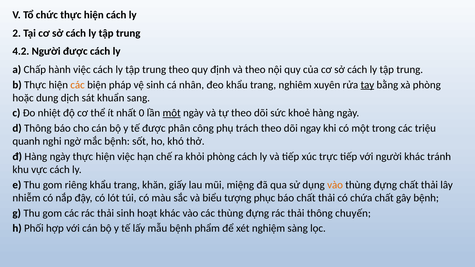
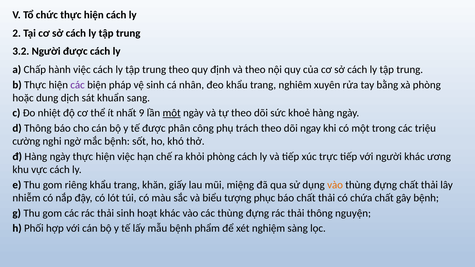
4.2: 4.2 -> 3.2 (21, 51)
các colour: orange -> purple (78, 85)
tay underline: present -> none (367, 85)
0: 0 -> 9 (142, 113)
quanh: quanh -> cường (26, 141)
tránh: tránh -> ương (439, 157)
chuyến: chuyến -> nguyện (353, 213)
